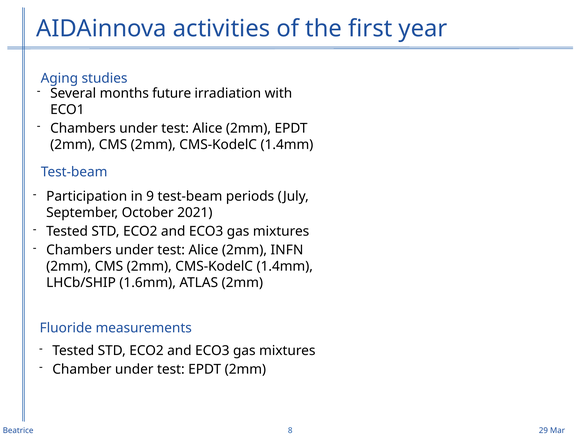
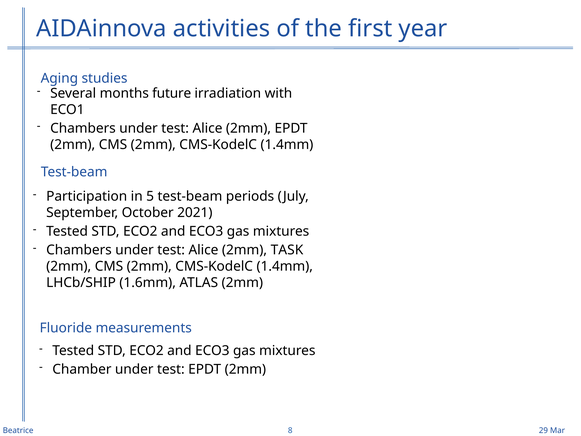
9: 9 -> 5 (150, 196)
INFN: INFN -> TASK (287, 250)
